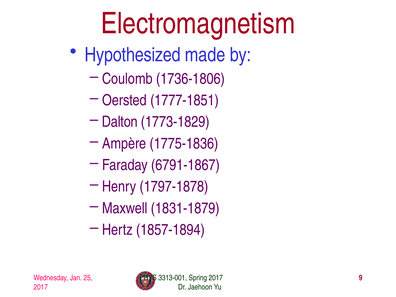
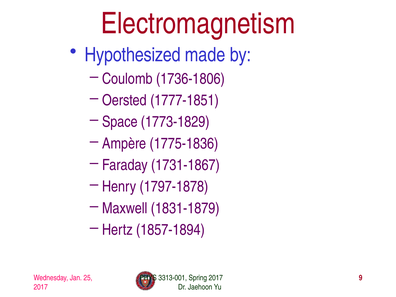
Dalton: Dalton -> Space (120, 122)
6791-1867: 6791-1867 -> 1731-1867 (185, 165)
